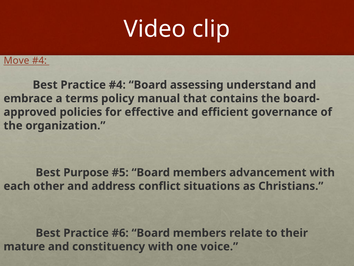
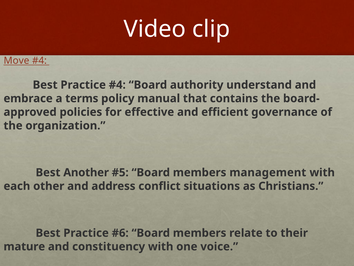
assessing: assessing -> authority (197, 85)
Purpose: Purpose -> Another (86, 172)
advancement: advancement -> management (268, 172)
